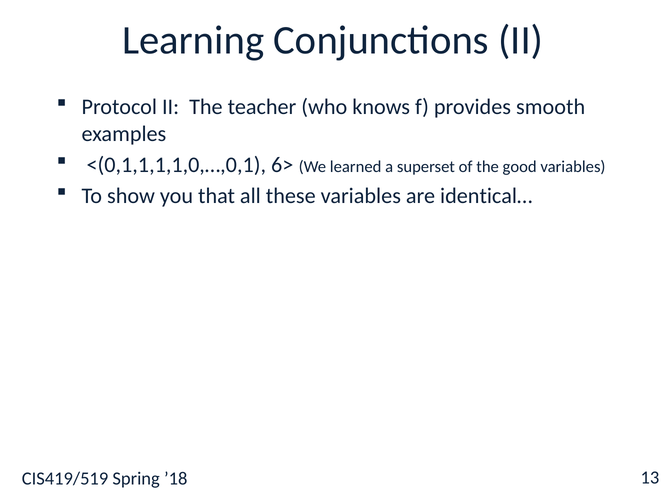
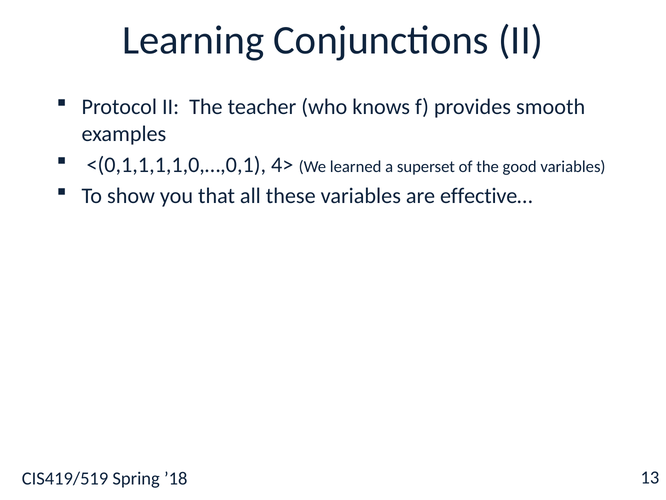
6>: 6> -> 4> (282, 165)
identical…: identical… -> effective… (486, 196)
